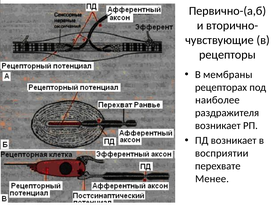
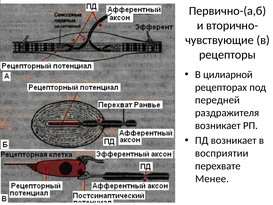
мембраны: мембраны -> цилиарной (228, 74)
наиболее: наиболее -> передней (217, 100)
